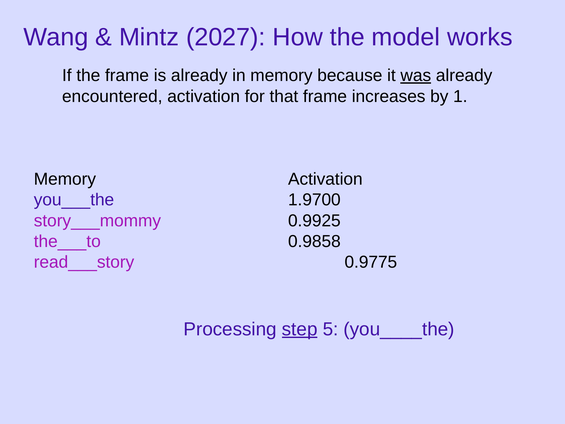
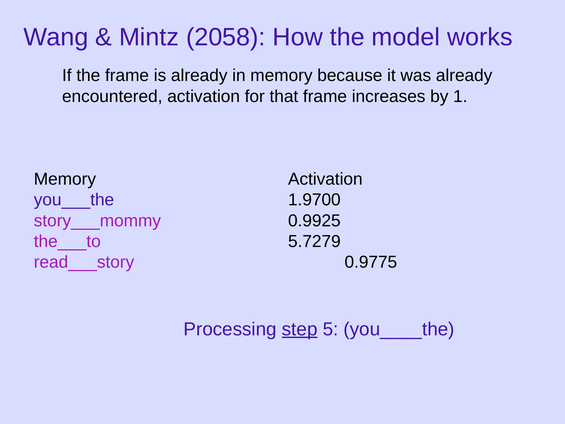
2027: 2027 -> 2058 (226, 37)
was underline: present -> none (416, 76)
0.9858: 0.9858 -> 5.7279 (314, 241)
